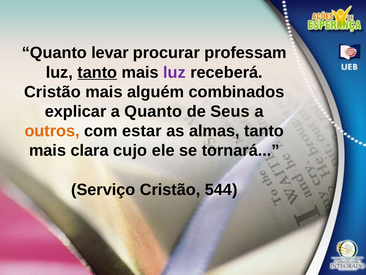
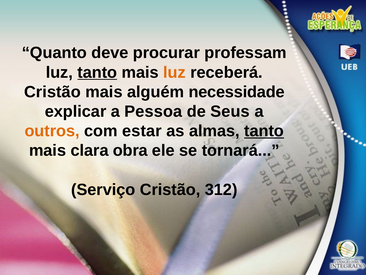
levar: levar -> deve (110, 53)
luz colour: purple -> orange (175, 72)
combinados: combinados -> necessidade (237, 92)
a Quanto: Quanto -> Pessoa (153, 111)
tanto underline: none -> present (264, 131)
cujo: cujo -> obra (130, 150)
544: 544 -> 312 (221, 189)
